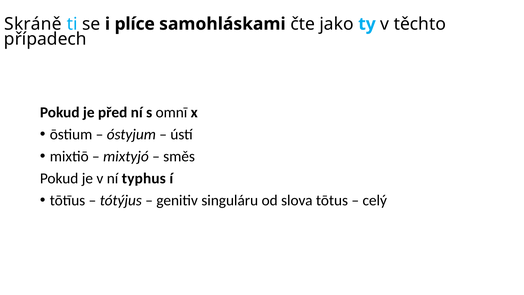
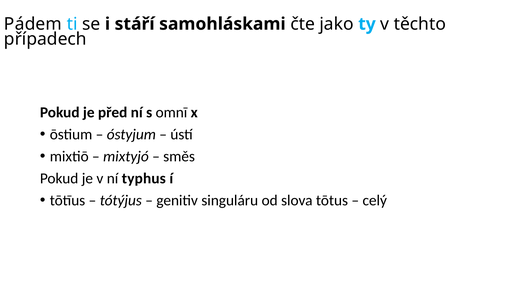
Skráně: Skráně -> Pádem (33, 24)
plíce: plíce -> stáří (135, 24)
